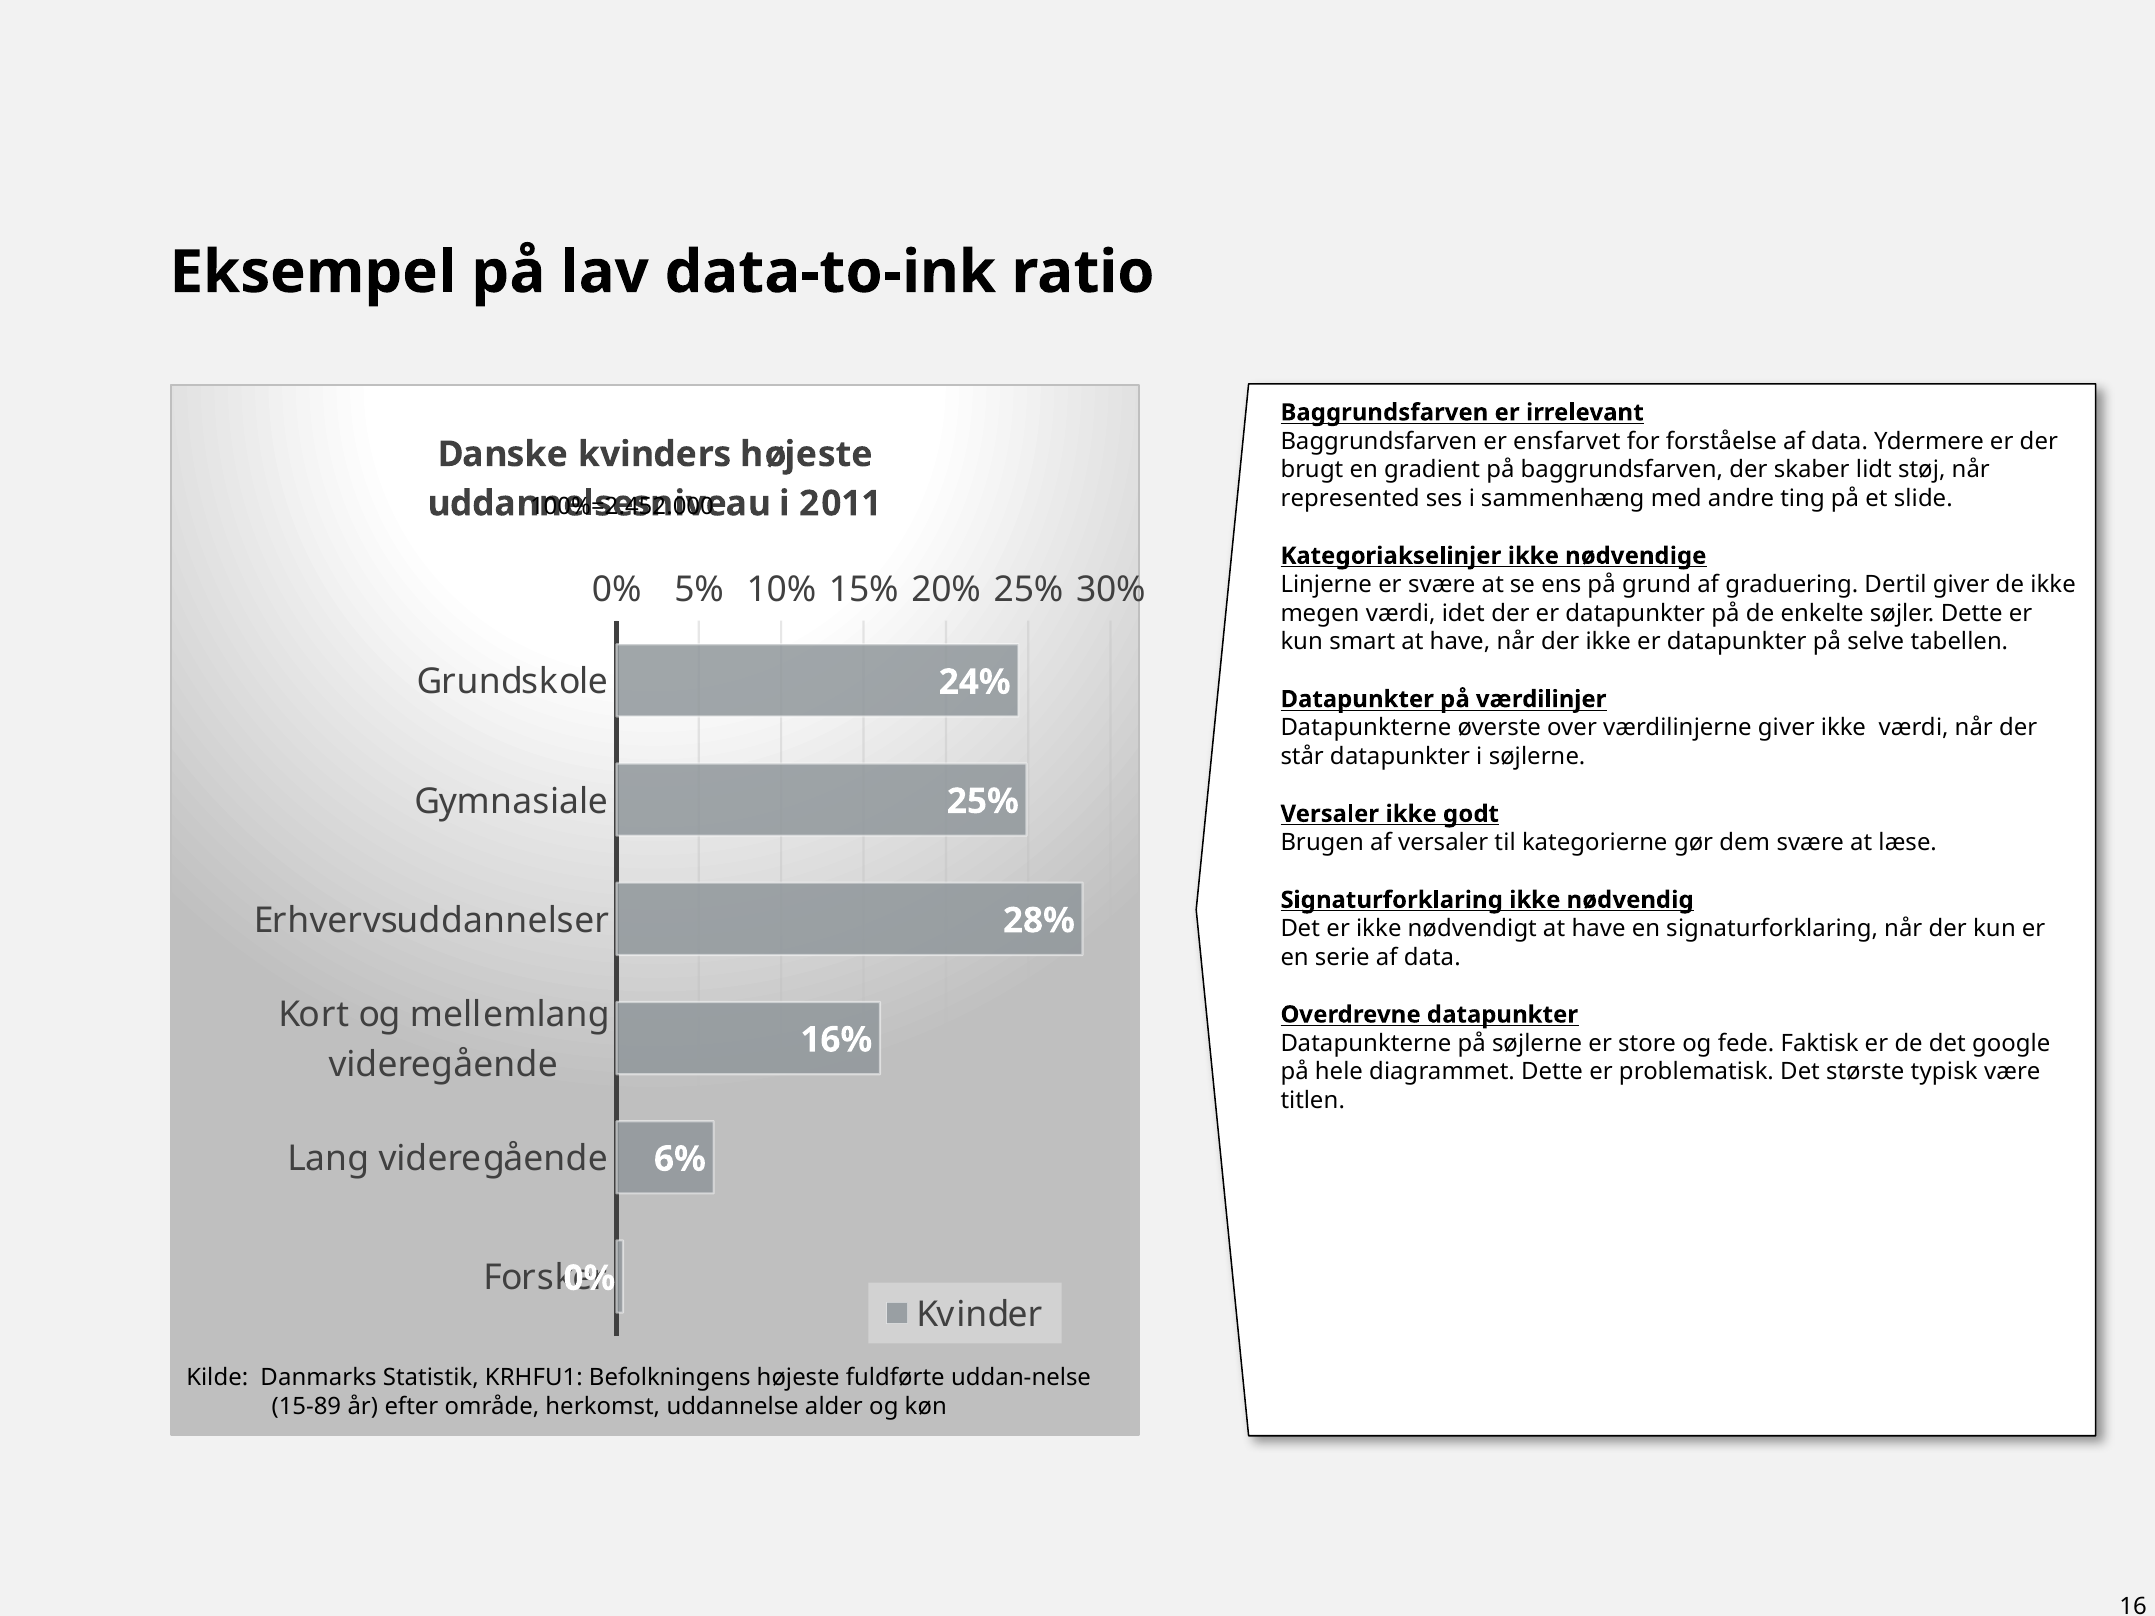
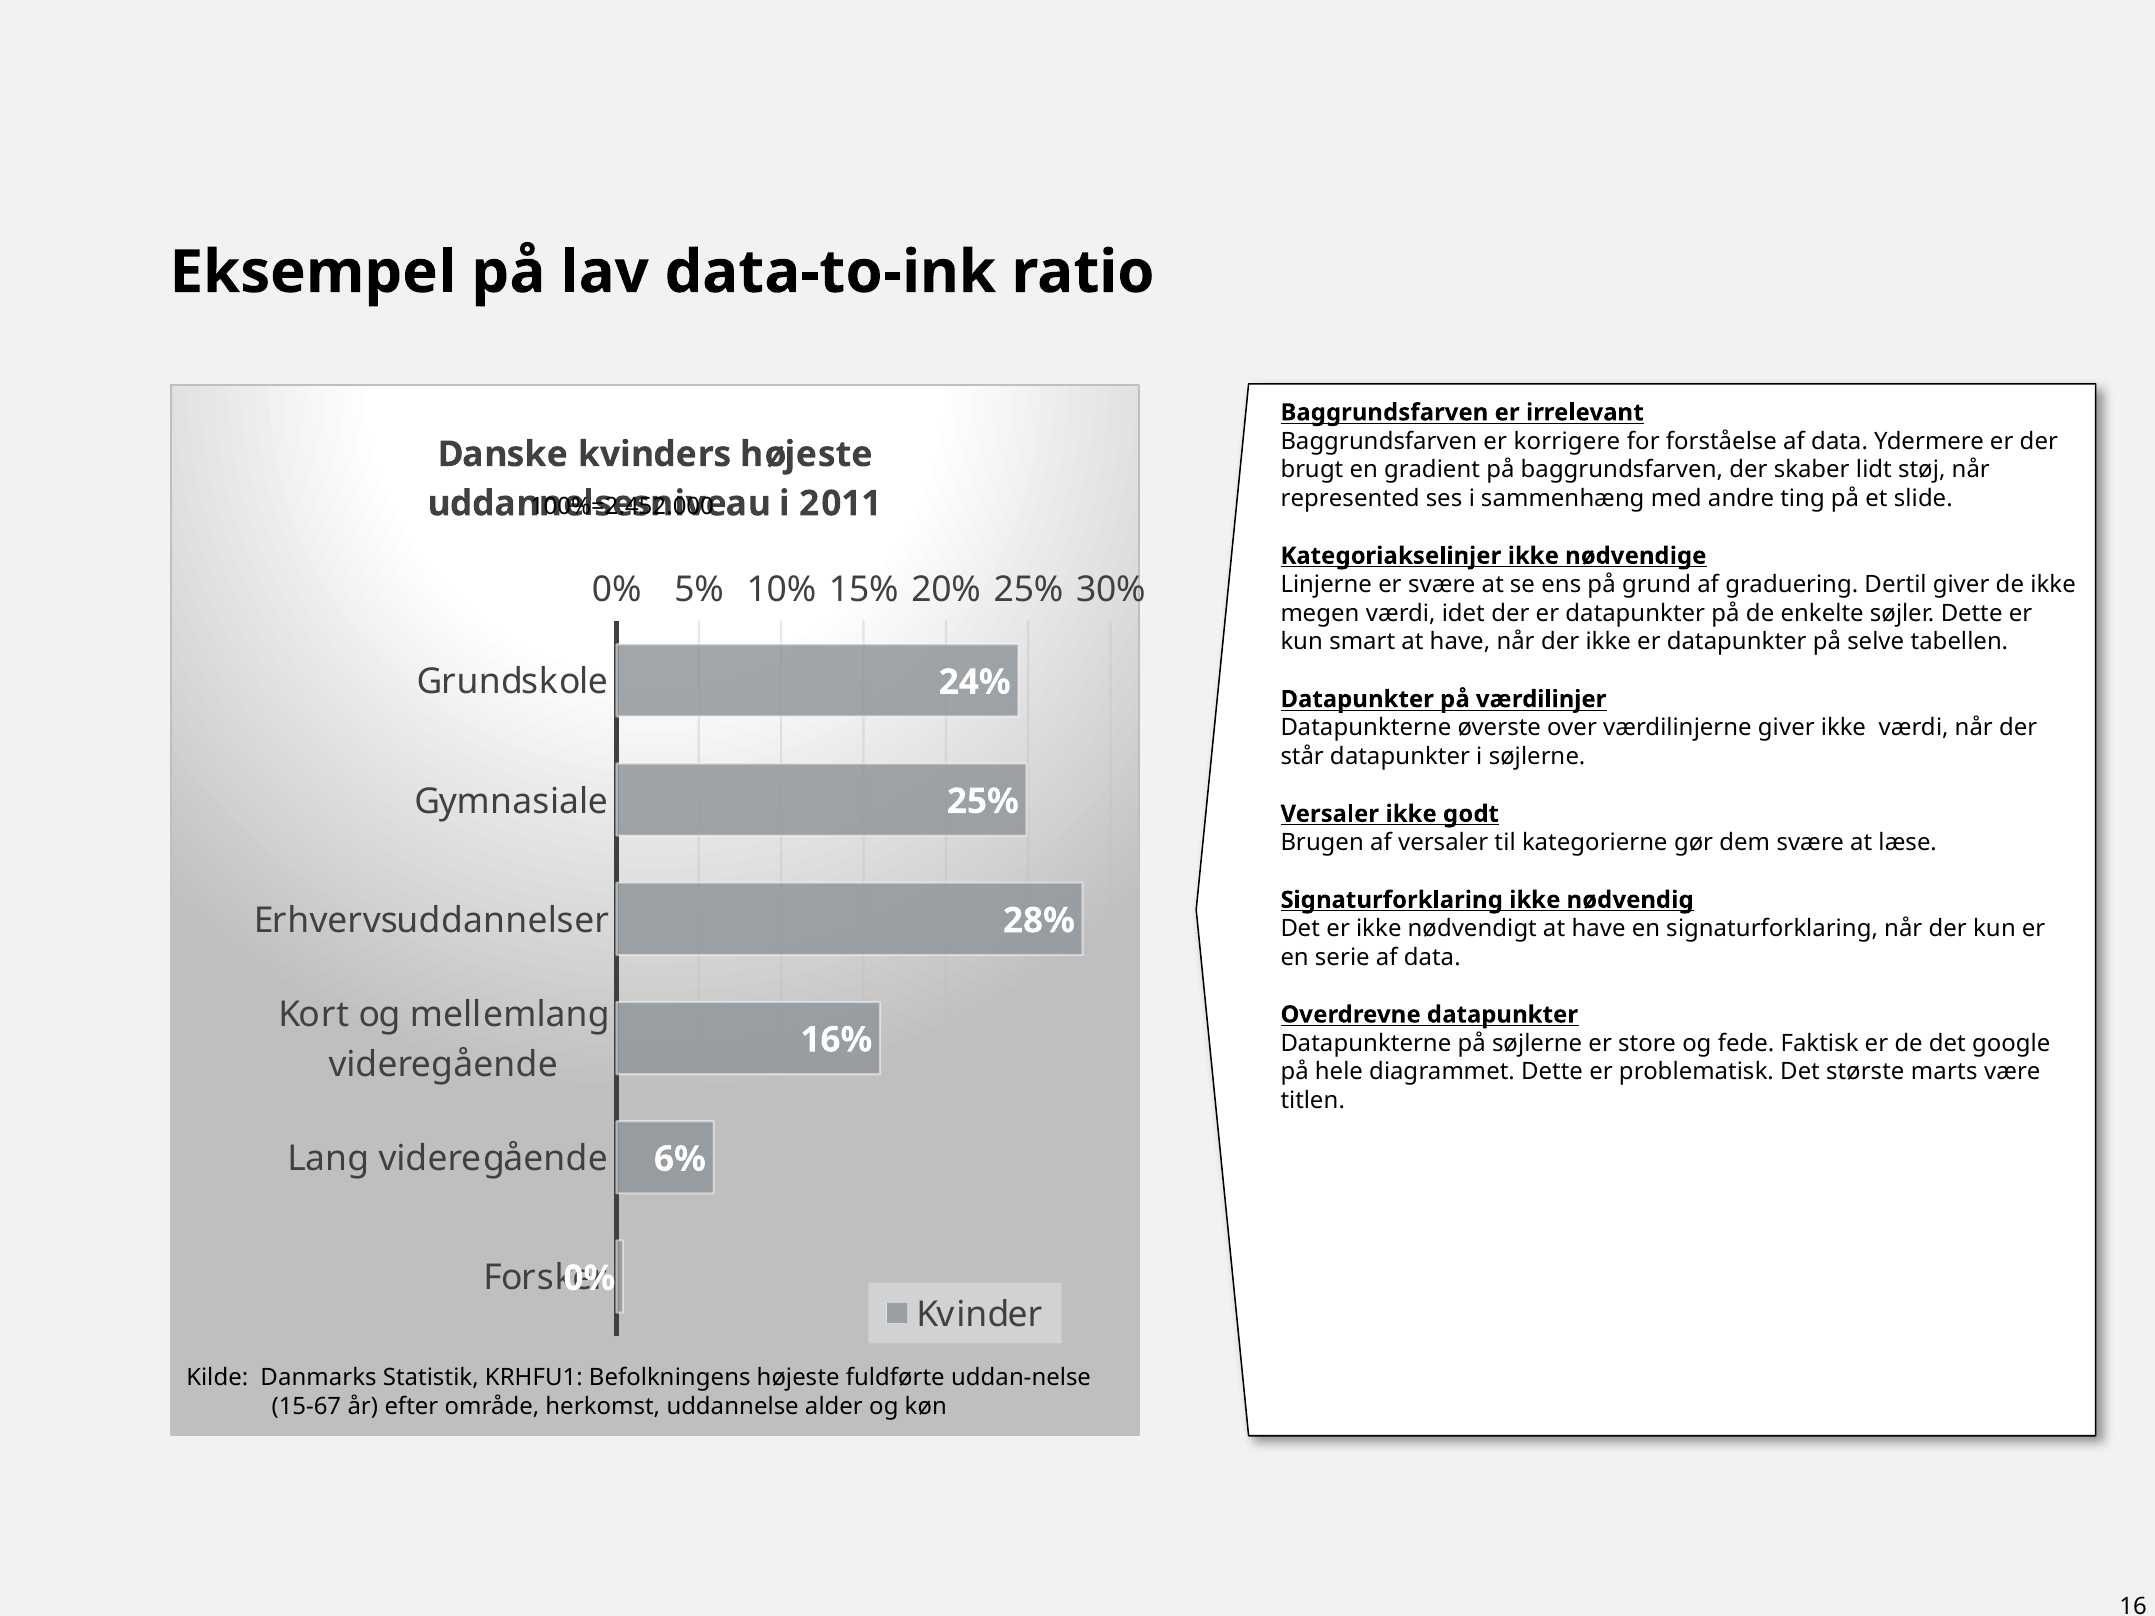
ensfarvet: ensfarvet -> korrigere (1567, 441)
typisk: typisk -> marts (1944, 1072)
15-89: 15-89 -> 15-67 (306, 1406)
